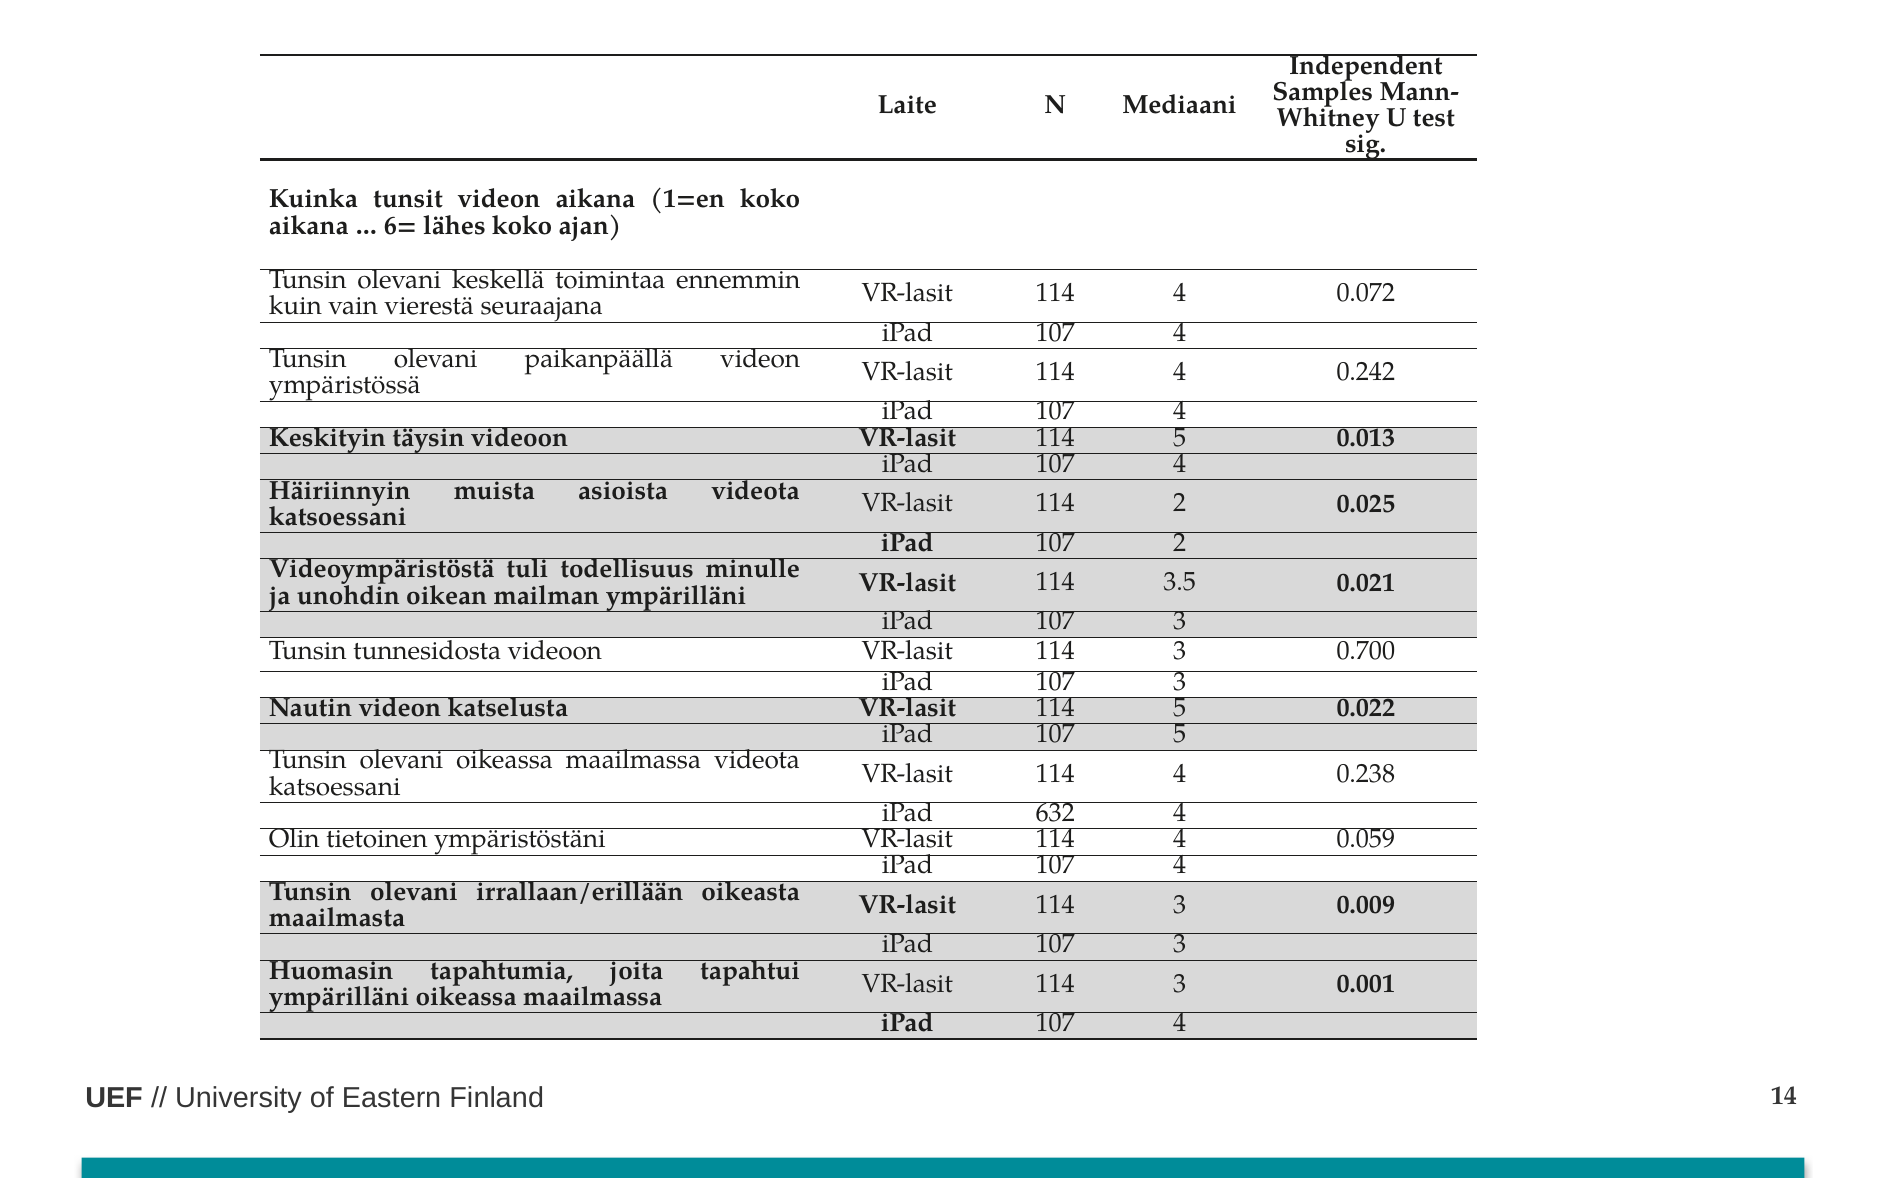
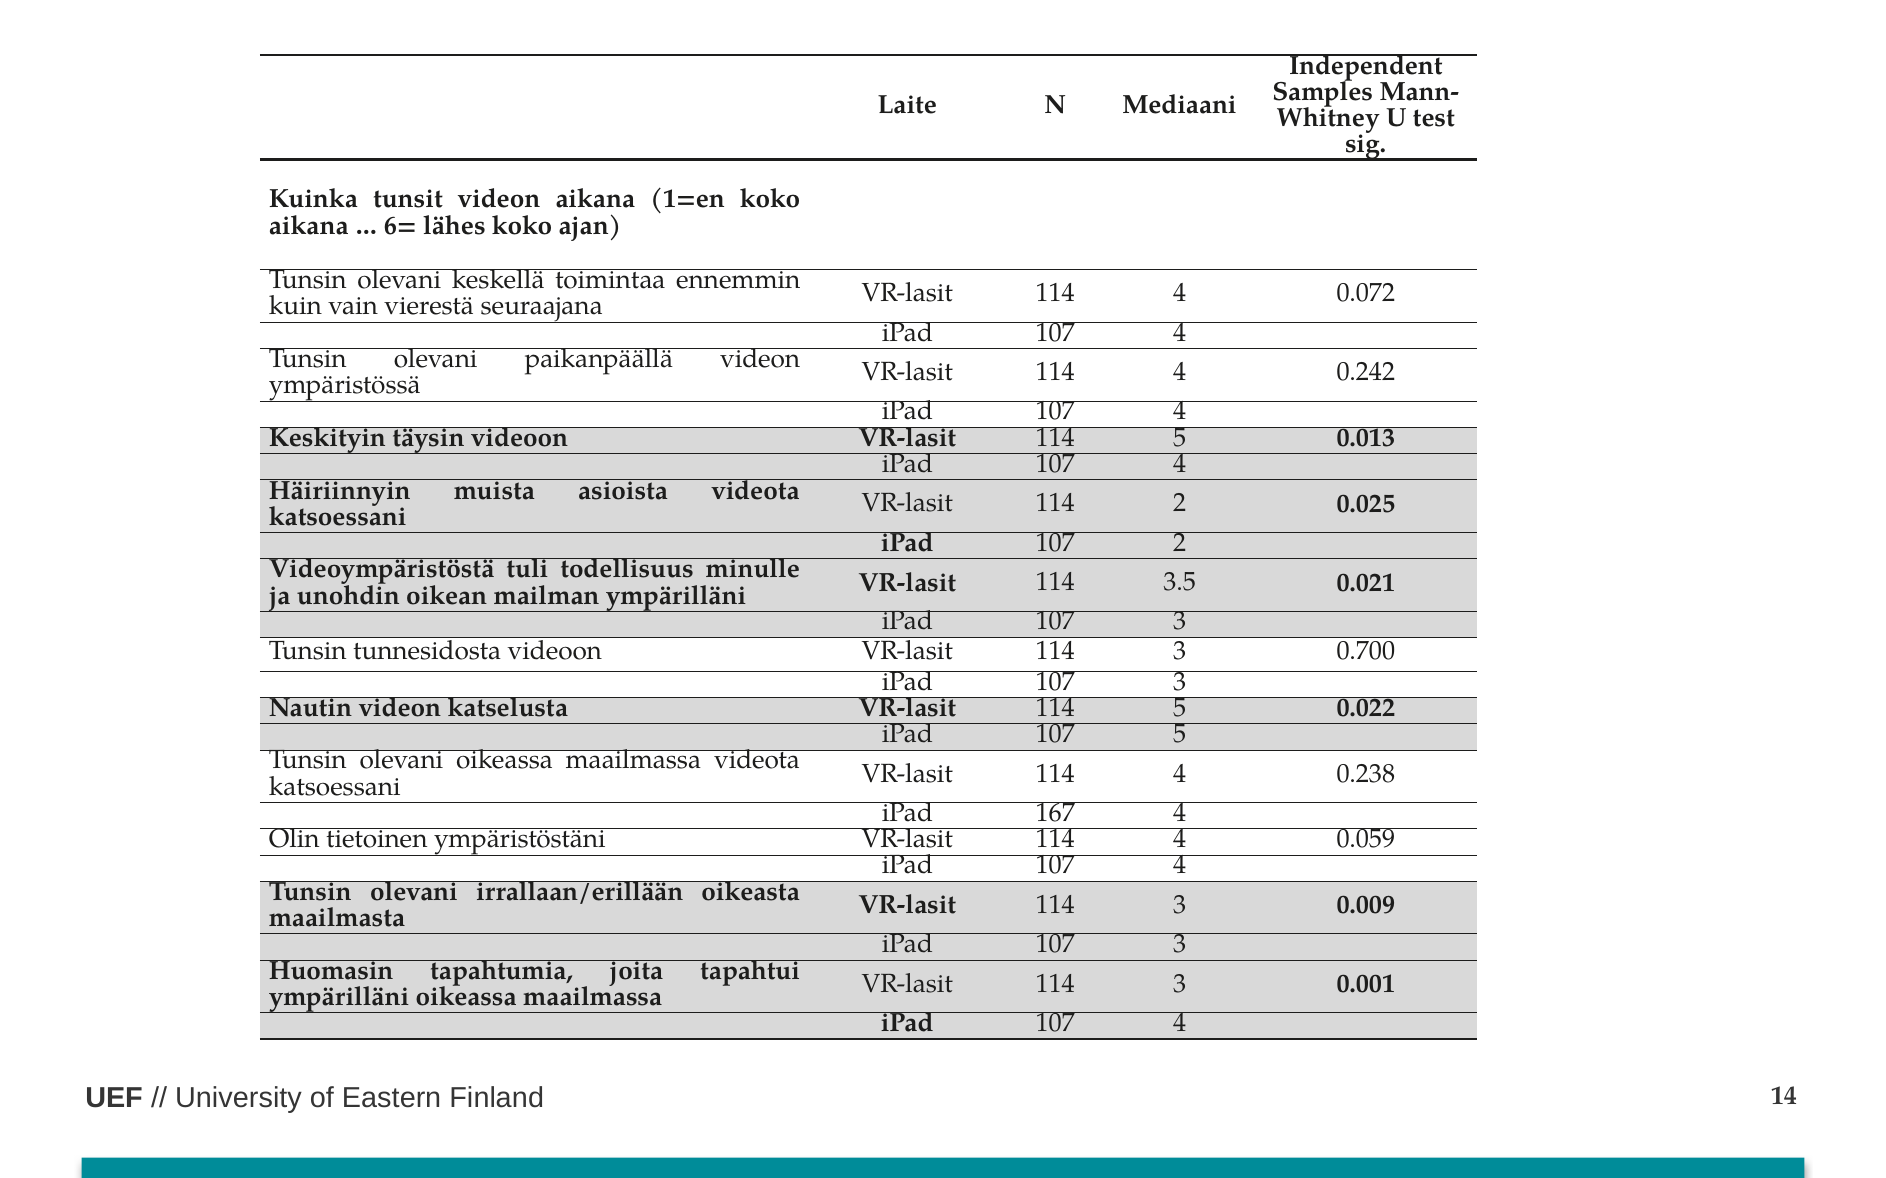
632: 632 -> 167 (1055, 813)
